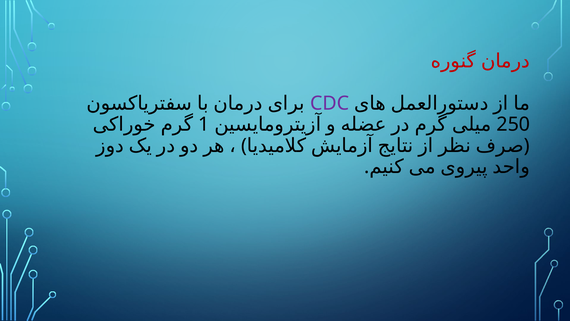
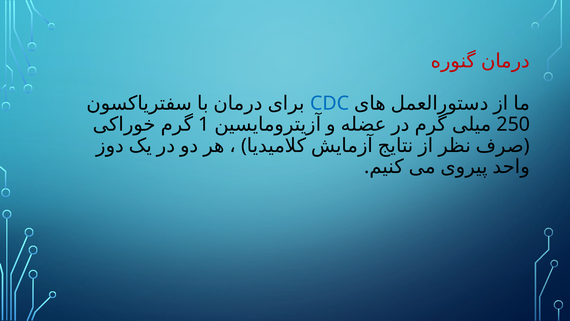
CDC colour: purple -> blue (330, 103)
